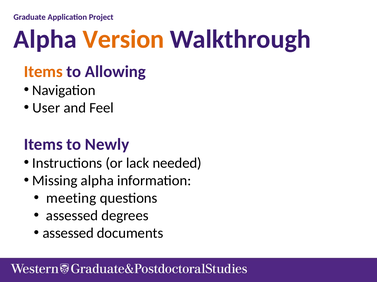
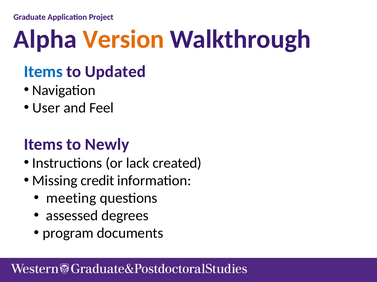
Items colour: orange -> blue (43, 72)
Allowing: Allowing -> Updated (115, 72)
needed: needed -> created (177, 163)
Missing alpha: alpha -> credit (97, 181)
assessed: assessed -> program (68, 234)
